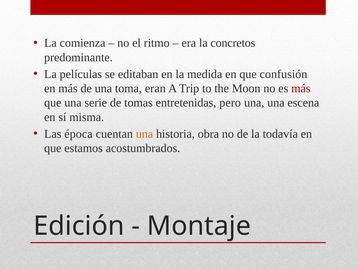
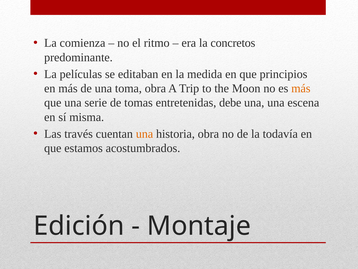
confusión: confusión -> principios (284, 74)
toma eran: eran -> obra (155, 88)
más colour: red -> orange (301, 88)
pero: pero -> debe (230, 103)
época: época -> través (79, 134)
